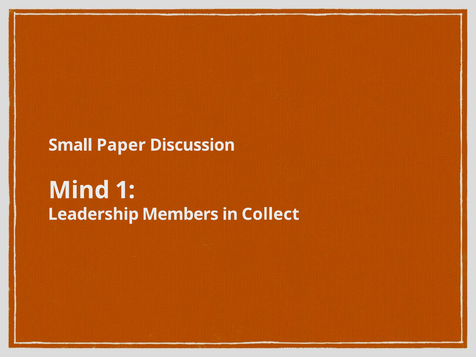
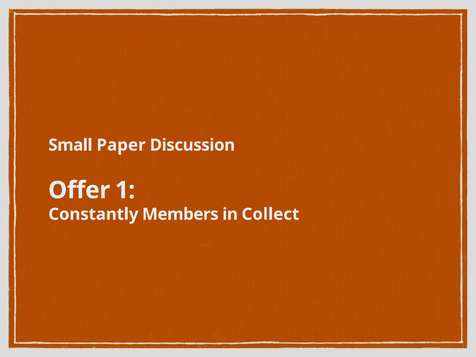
Mind: Mind -> Offer (79, 190)
Leadership: Leadership -> Constantly (93, 214)
